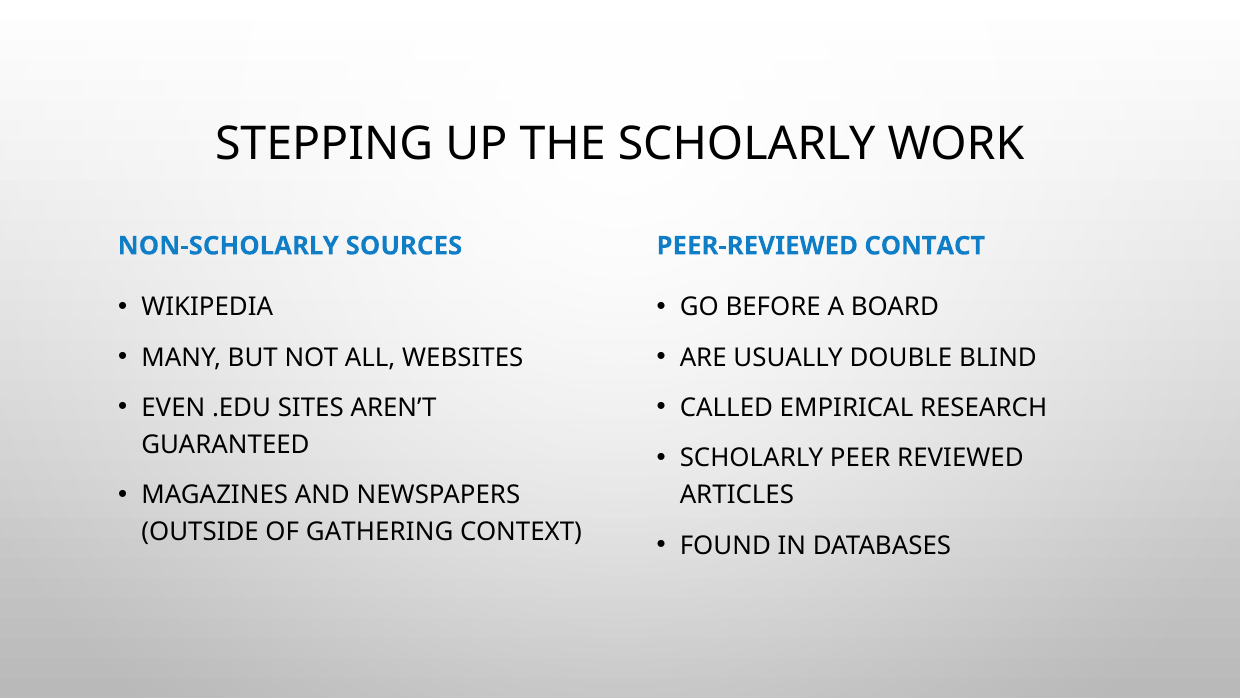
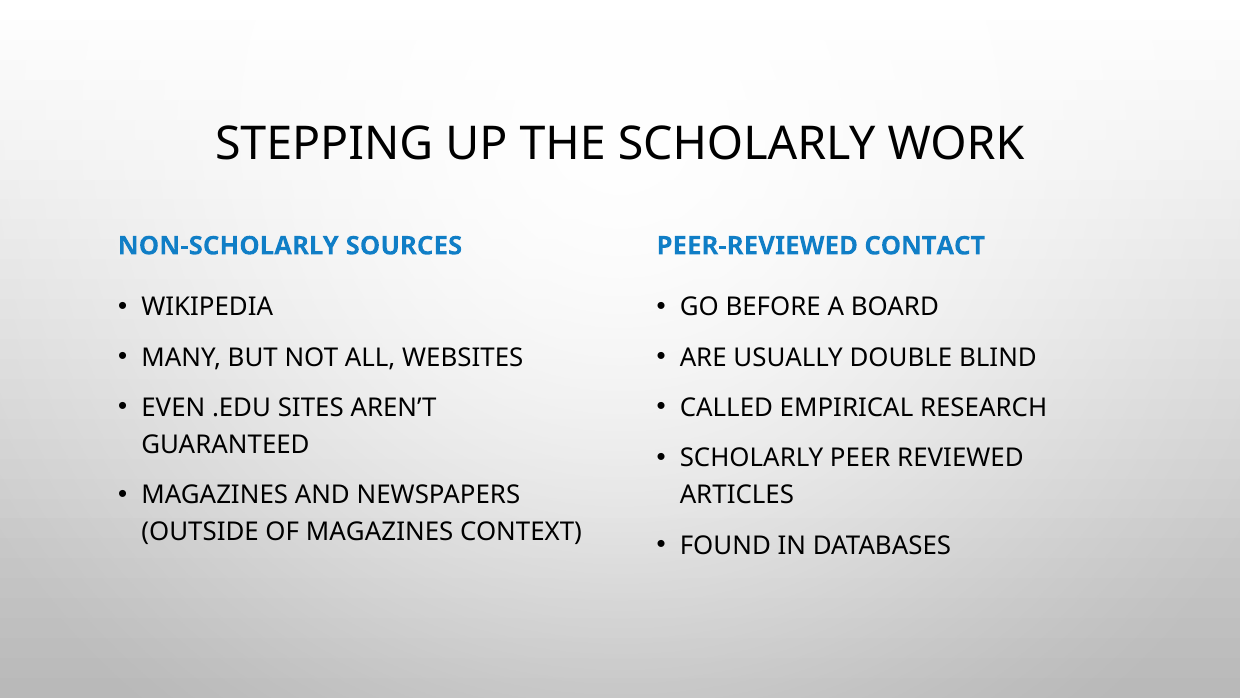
OF GATHERING: GATHERING -> MAGAZINES (380, 532)
